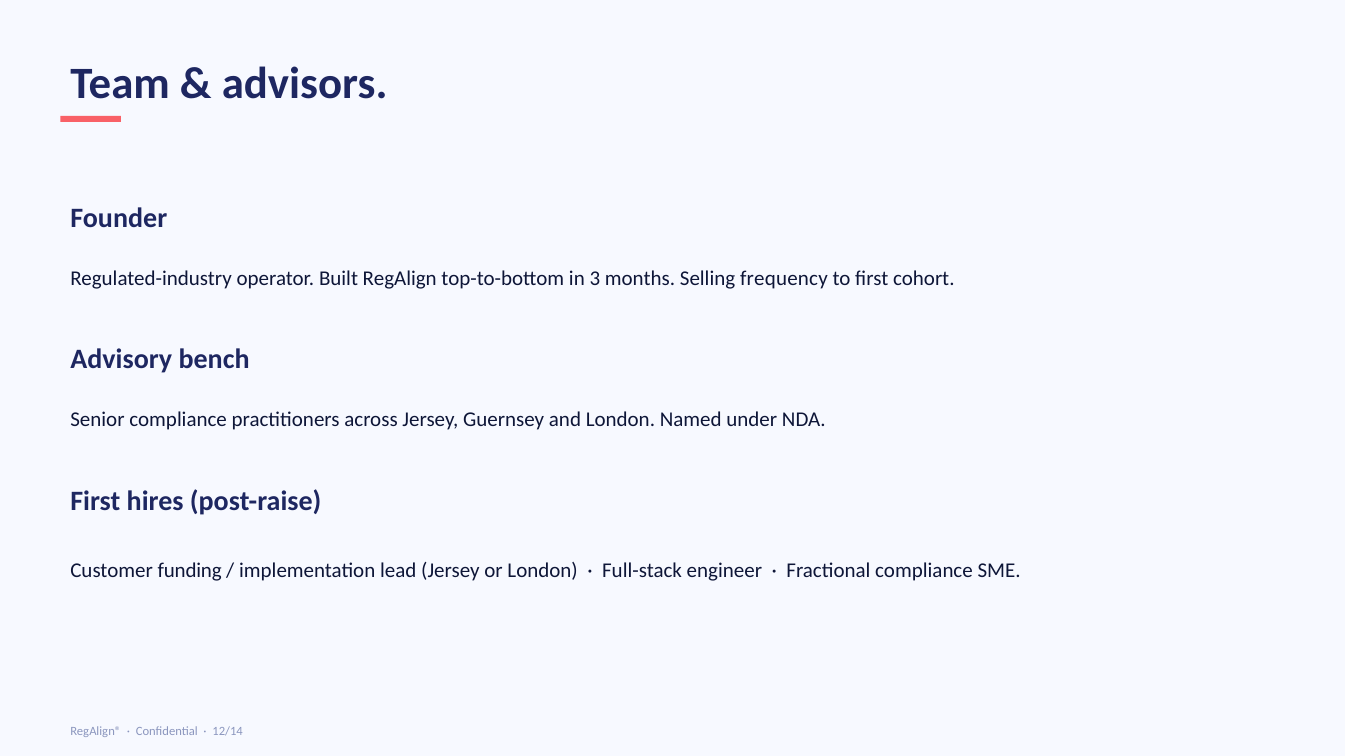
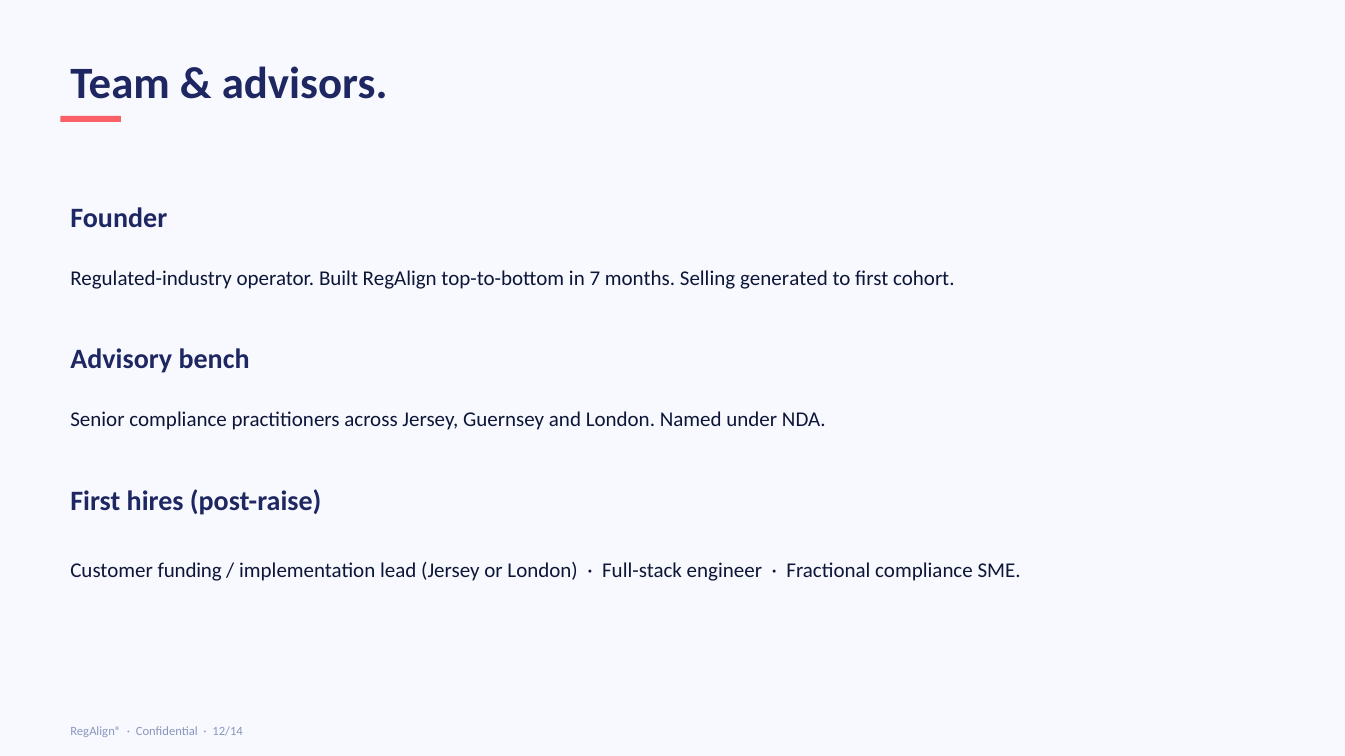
3: 3 -> 7 (595, 279)
frequency: frequency -> generated (784, 279)
